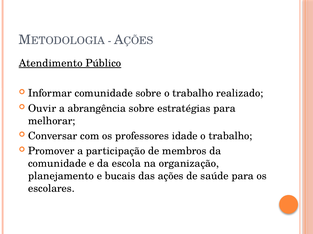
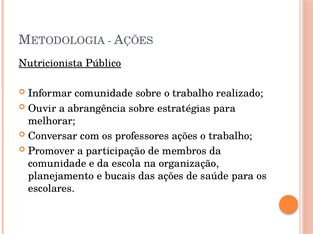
Atendimento: Atendimento -> Nutricionista (51, 63)
professores idade: idade -> ações (185, 136)
